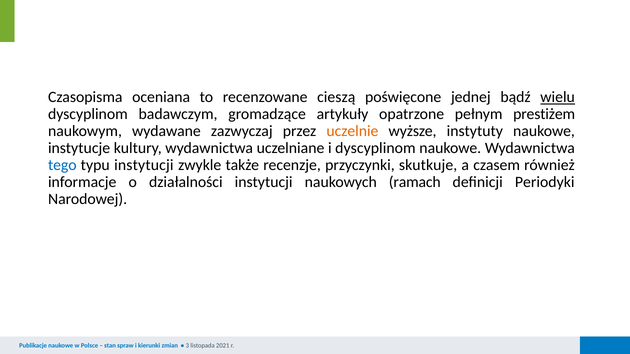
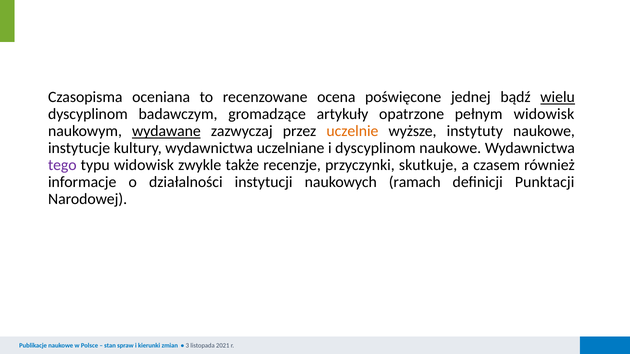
cieszą: cieszą -> ocena (336, 97)
pełnym prestiżem: prestiżem -> widowisk (544, 114)
wydawane underline: none -> present (166, 131)
tego colour: blue -> purple (62, 165)
typu instytucji: instytucji -> widowisk (144, 165)
Periodyki: Periodyki -> Punktacji (545, 182)
